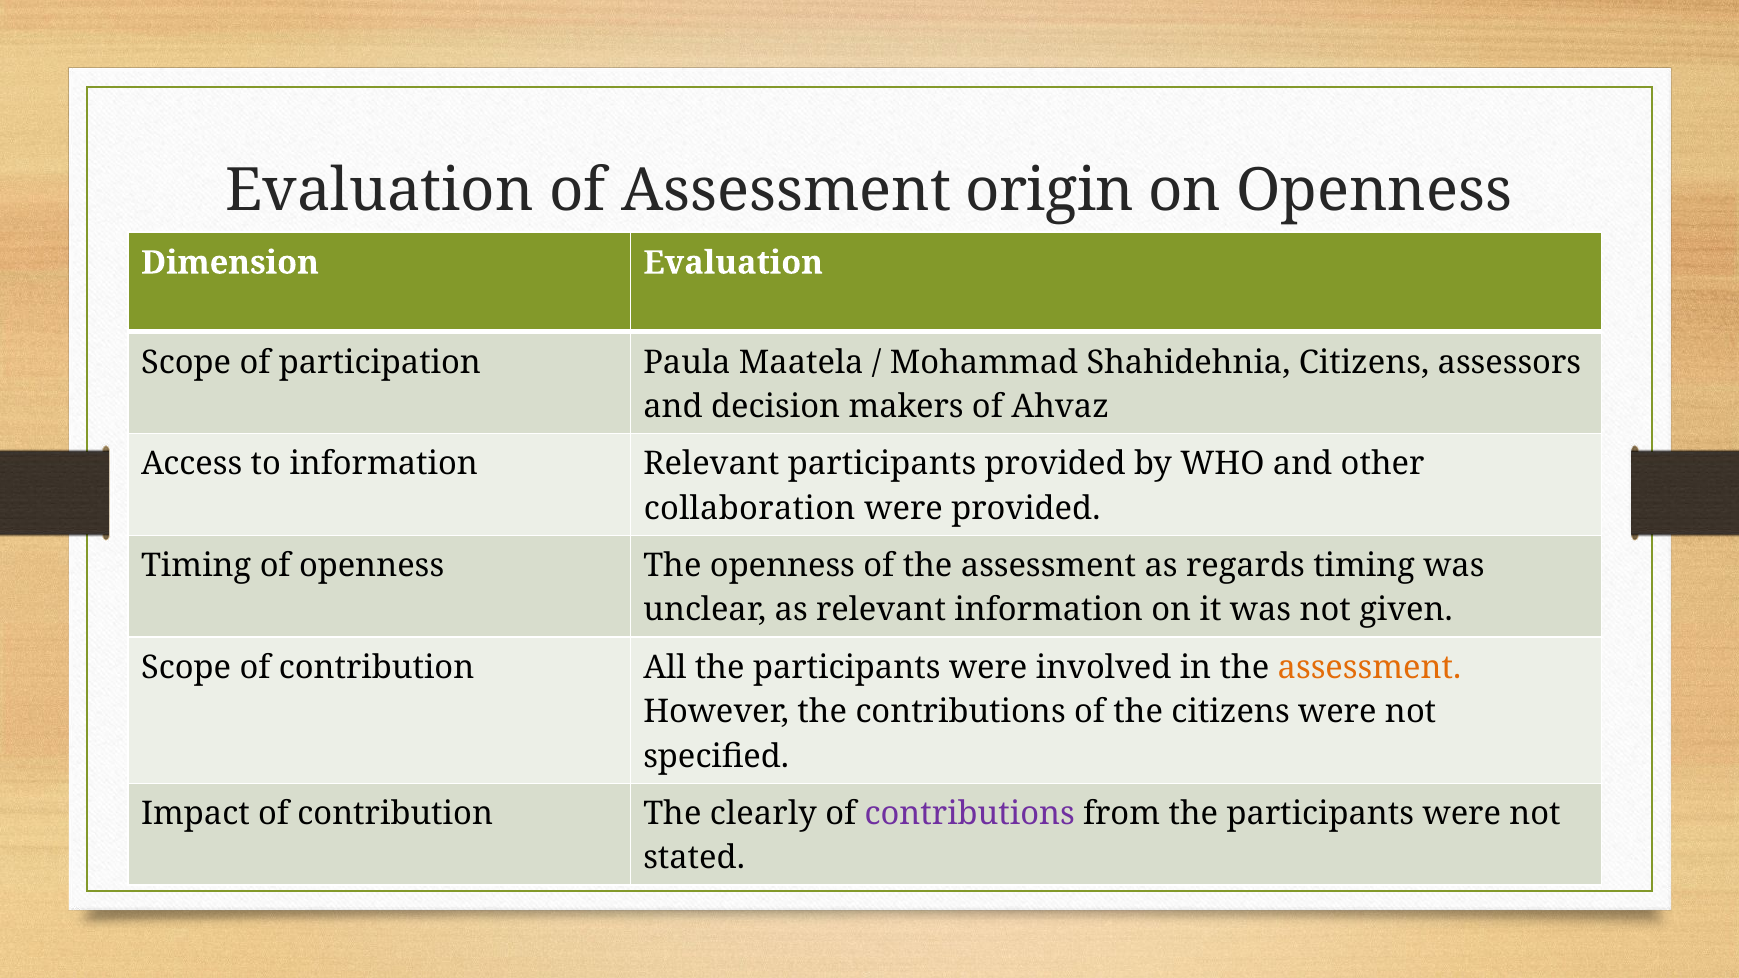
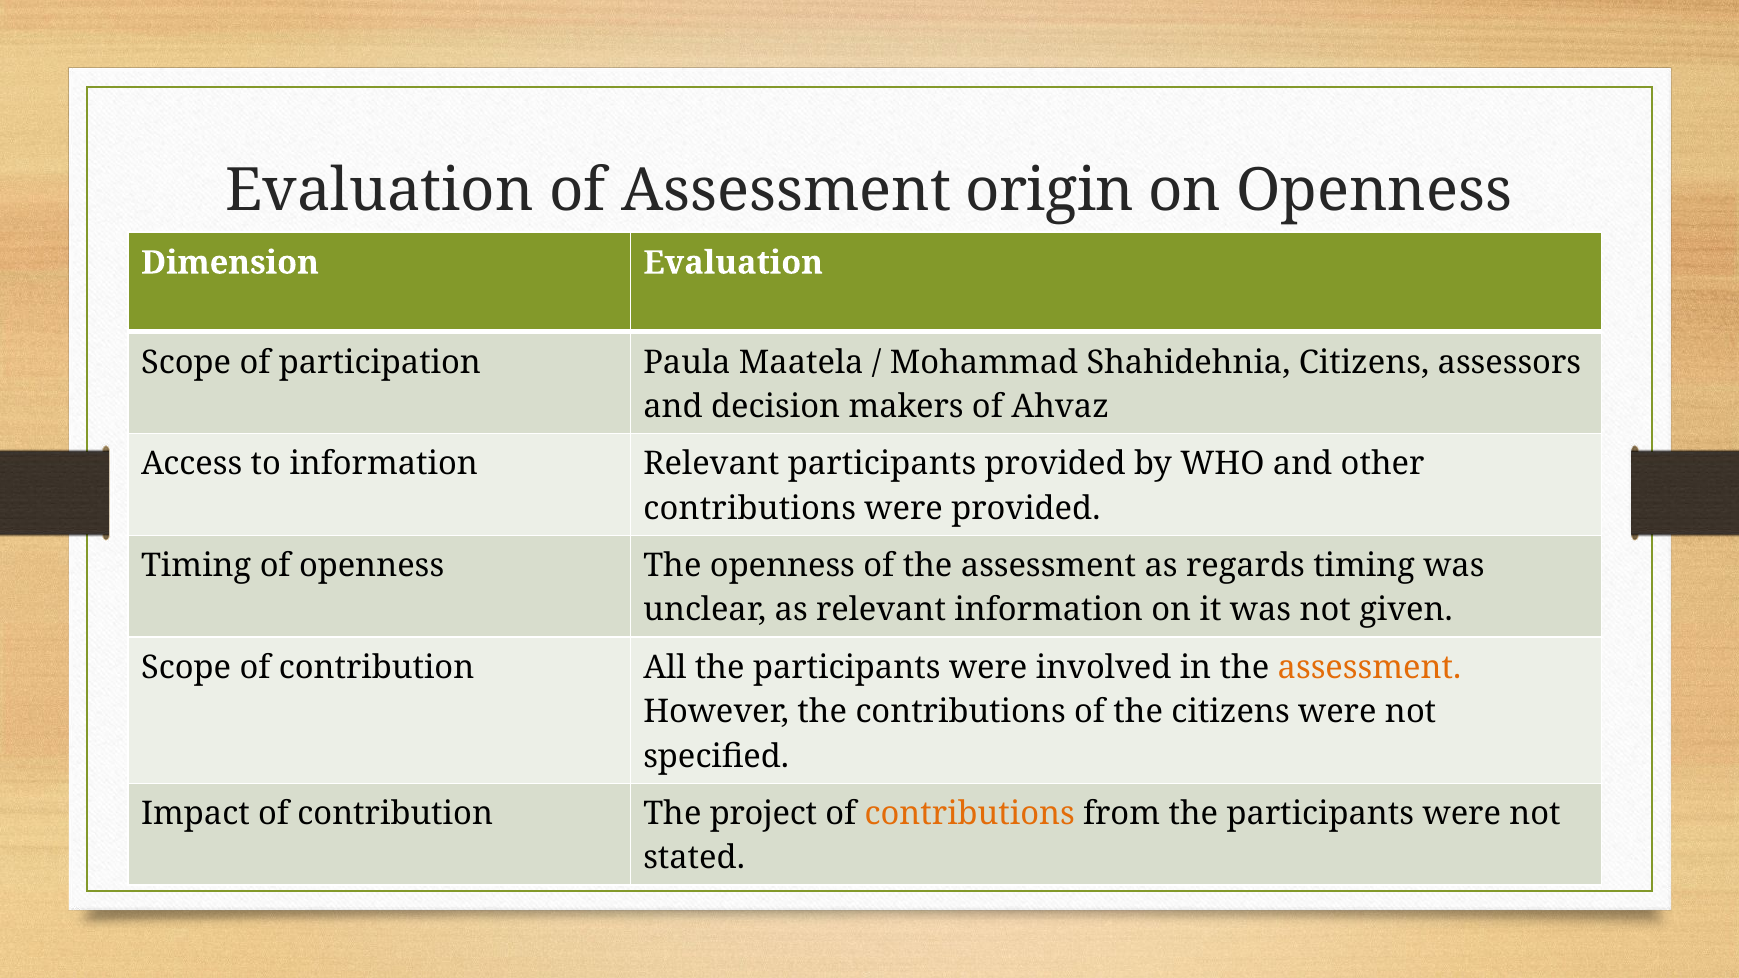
collaboration: collaboration -> contributions (750, 509)
clearly: clearly -> project (763, 814)
contributions colour: purple -> orange (970, 814)
